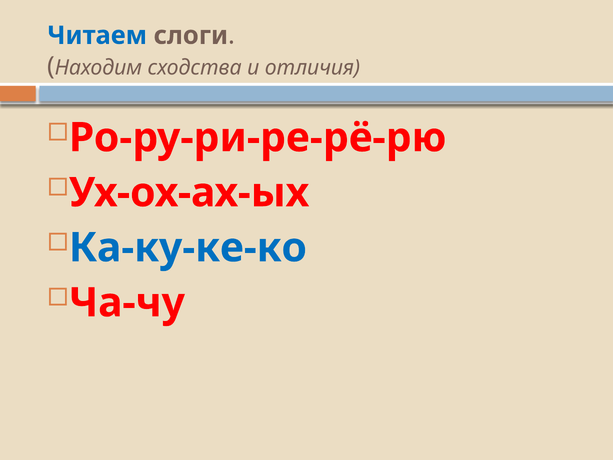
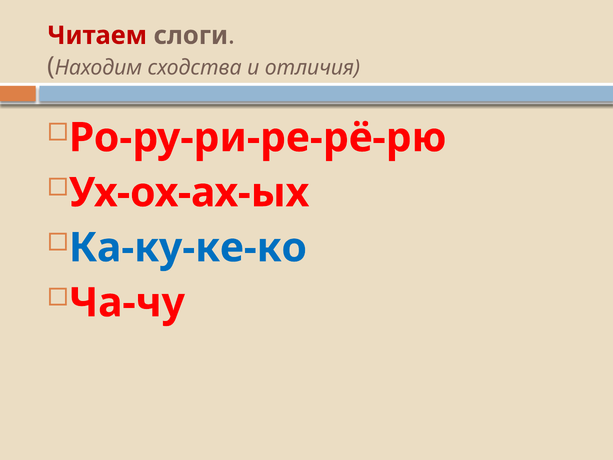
Читаем colour: blue -> red (97, 35)
